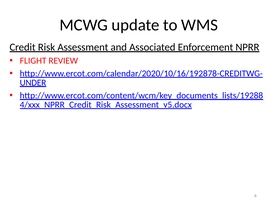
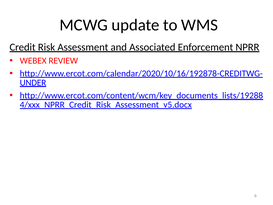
FLIGHT: FLIGHT -> WEBEX (33, 61)
